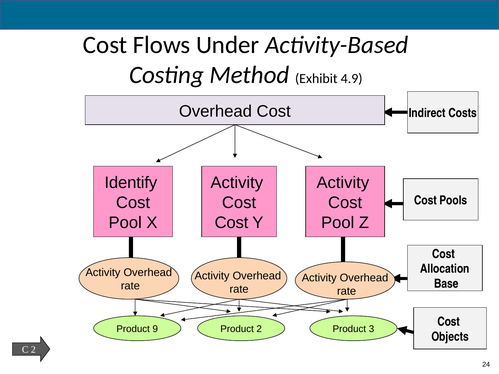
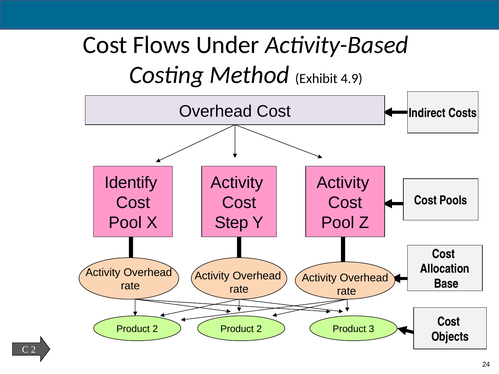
Cost: Cost -> Step (231, 223)
9: 9 -> 2 (155, 329)
